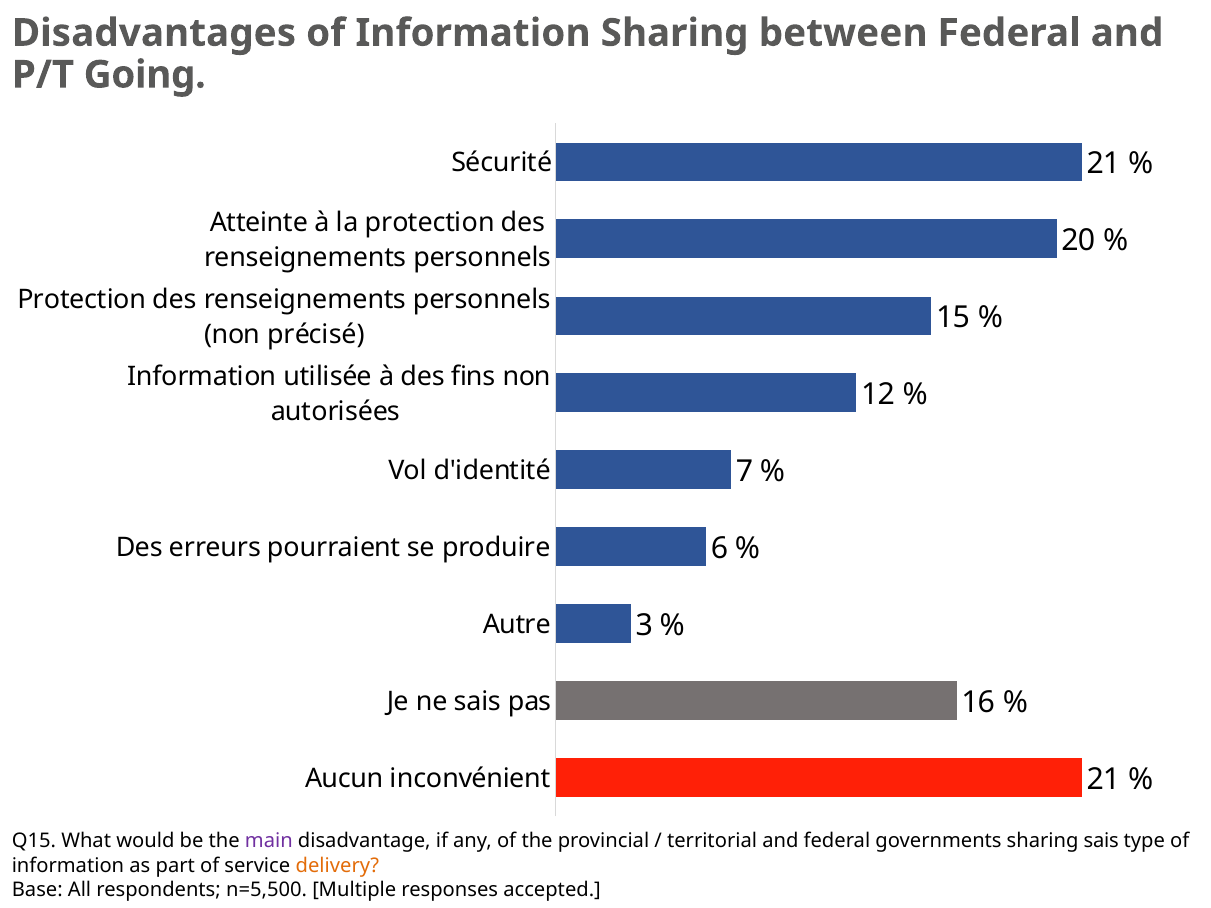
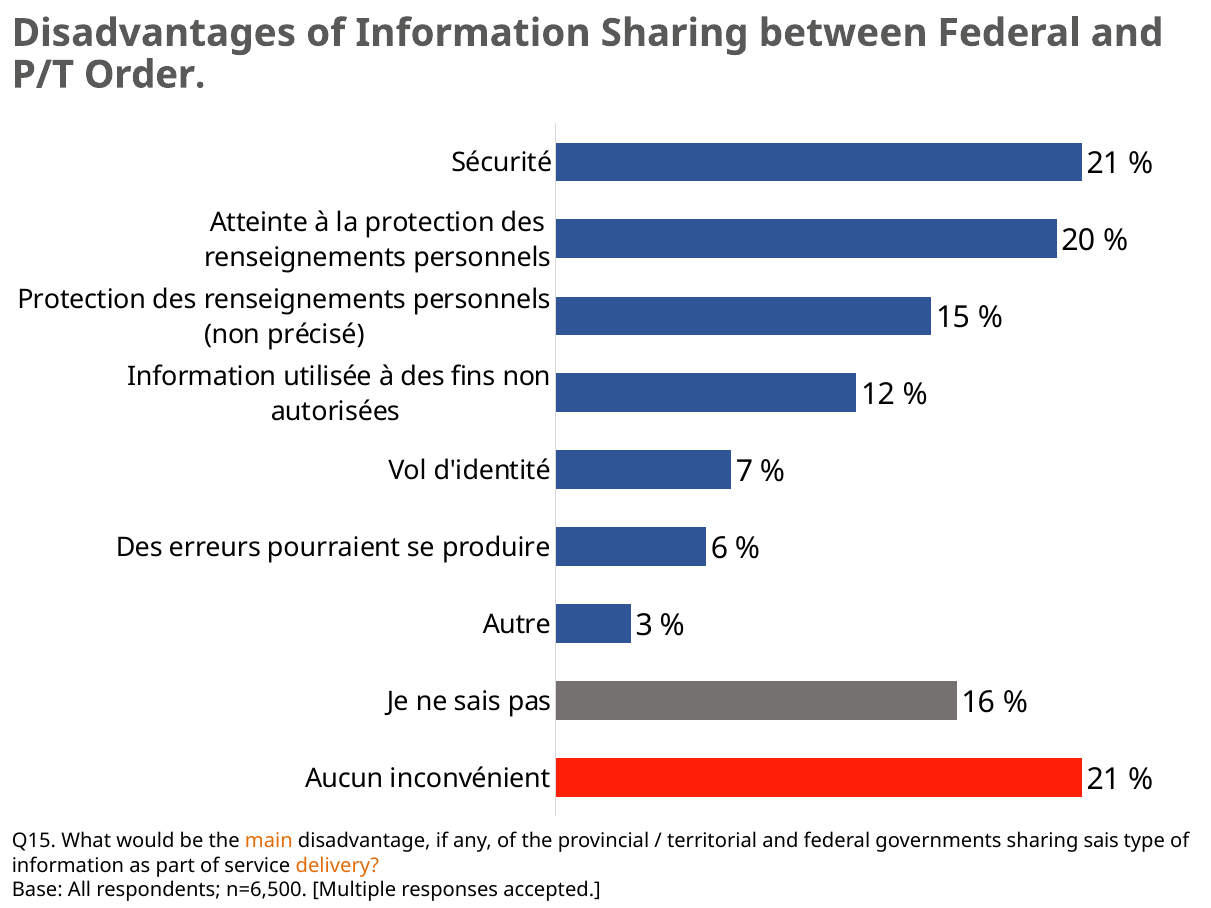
Going: Going -> Order (145, 75)
main colour: purple -> orange (269, 842)
n=5,500: n=5,500 -> n=6,500 (267, 890)
